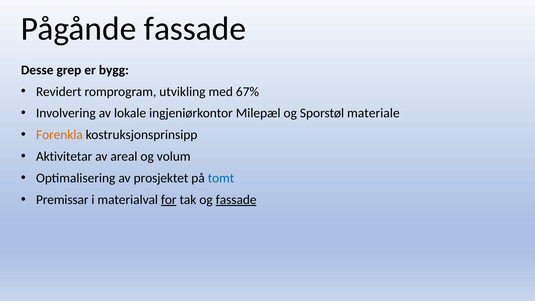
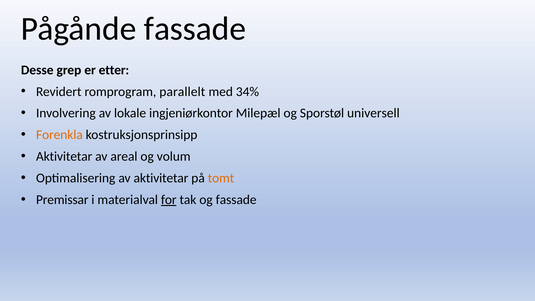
bygg: bygg -> etter (114, 70)
utvikling: utvikling -> parallelt (182, 92)
67%: 67% -> 34% (247, 92)
materiale: materiale -> universell (373, 113)
av prosjektet: prosjektet -> aktivitetar (161, 178)
tomt colour: blue -> orange (221, 178)
fassade underline: present -> none (236, 200)
